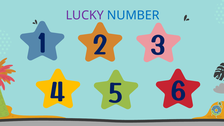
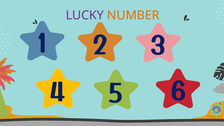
NUMBER colour: blue -> orange (133, 15)
